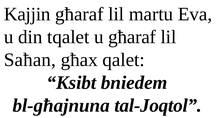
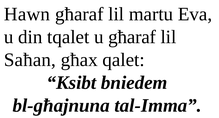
Kajjin: Kajjin -> Hawn (27, 14)
tal-Joqtol: tal-Joqtol -> tal-Imma (158, 105)
